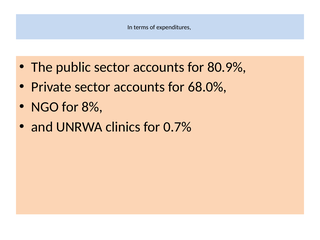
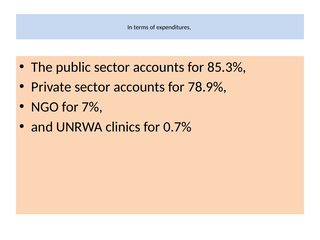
80.9%: 80.9% -> 85.3% (227, 67)
68.0%: 68.0% -> 78.9% (207, 87)
8%: 8% -> 7% (92, 107)
